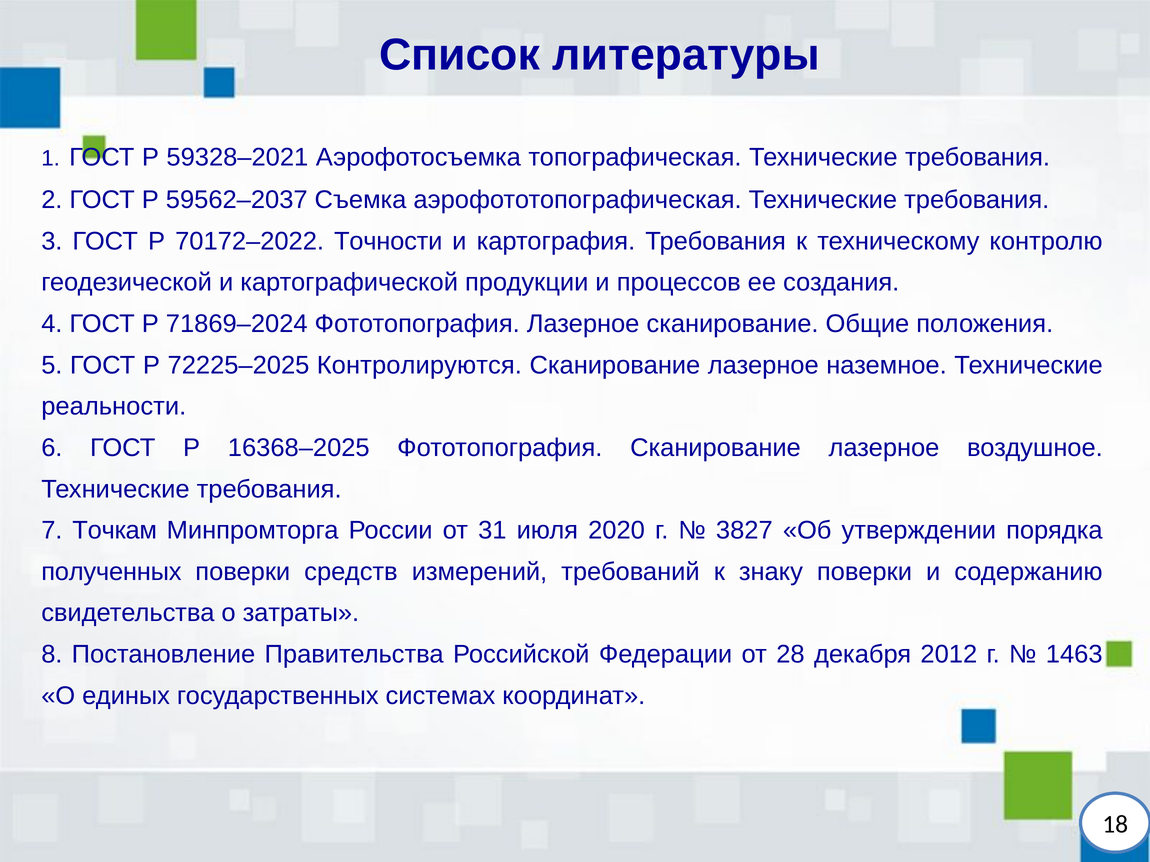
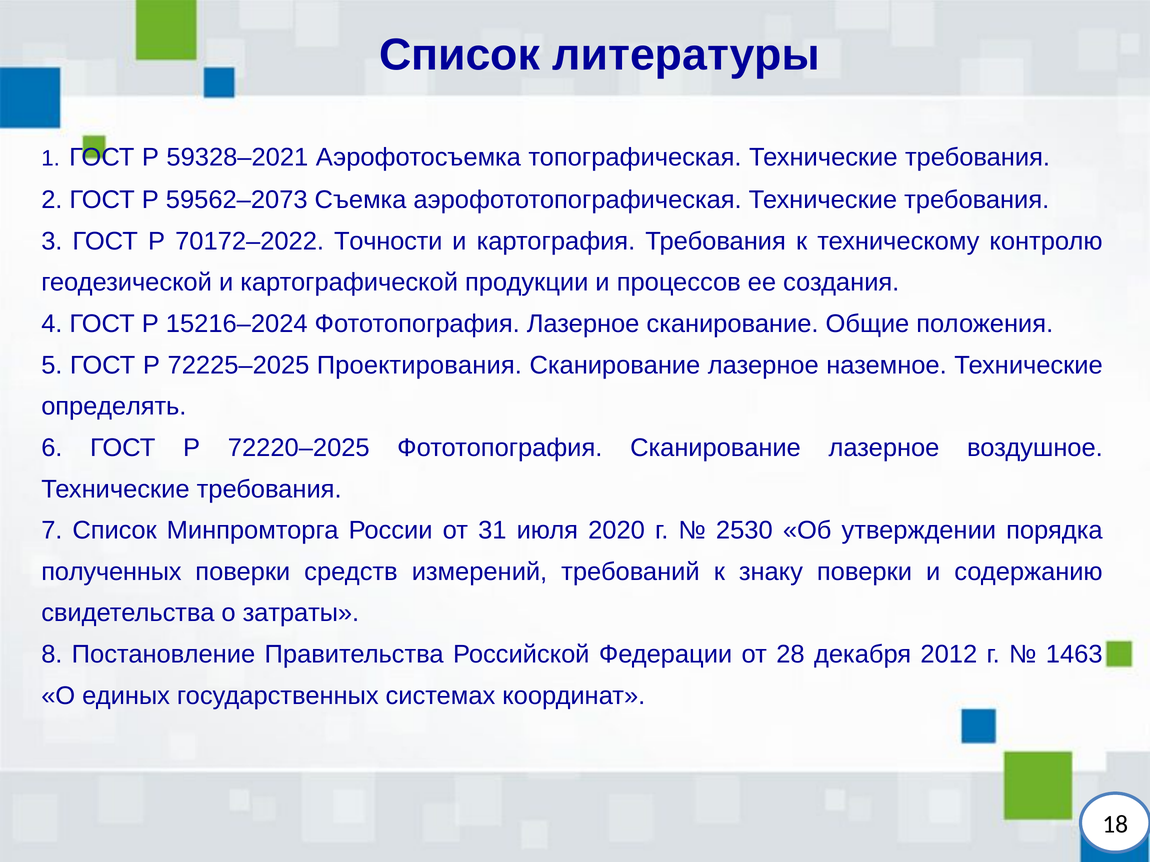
59562–2037: 59562–2037 -> 59562–2073 (237, 200)
71869–2024: 71869–2024 -> 15216–2024 (237, 324)
Контролируются: Контролируются -> Проектирования (419, 365)
реальности: реальности -> определять (114, 407)
16368–2025: 16368–2025 -> 72220–2025 (299, 448)
7 Точкам: Точкам -> Список (115, 531)
3827: 3827 -> 2530 (744, 531)
